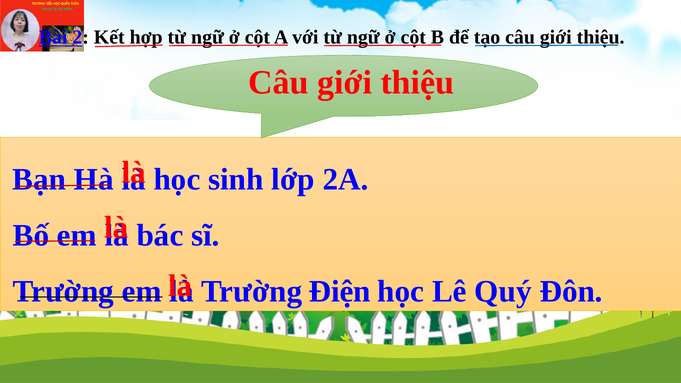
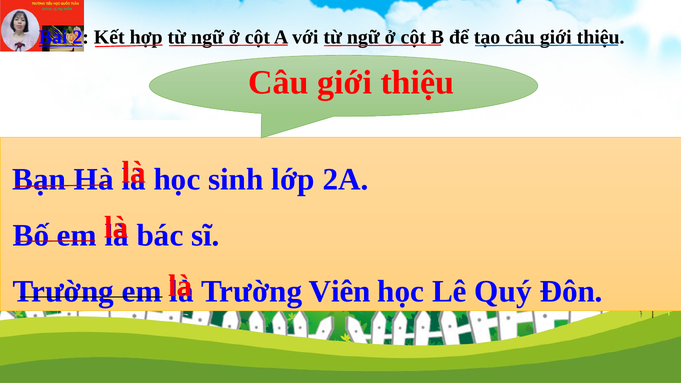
Điện: Điện -> Viên (340, 292)
